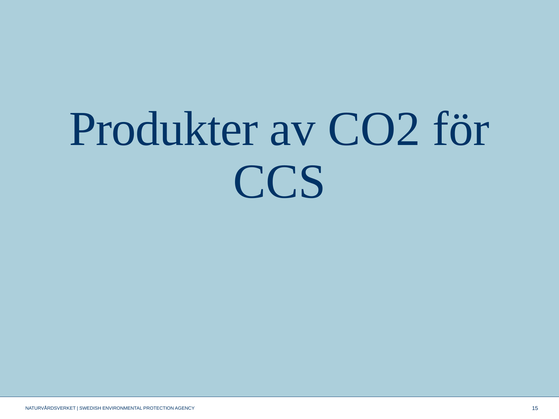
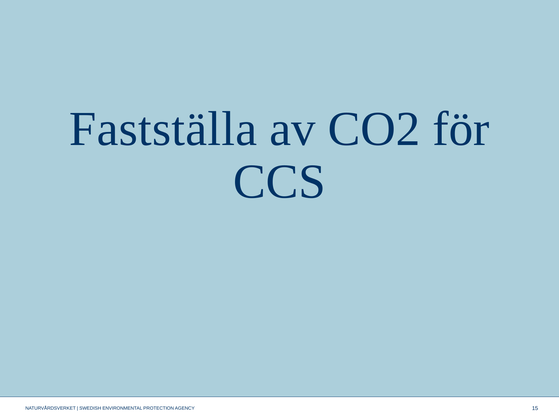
Produkter: Produkter -> Fastställa (163, 129)
